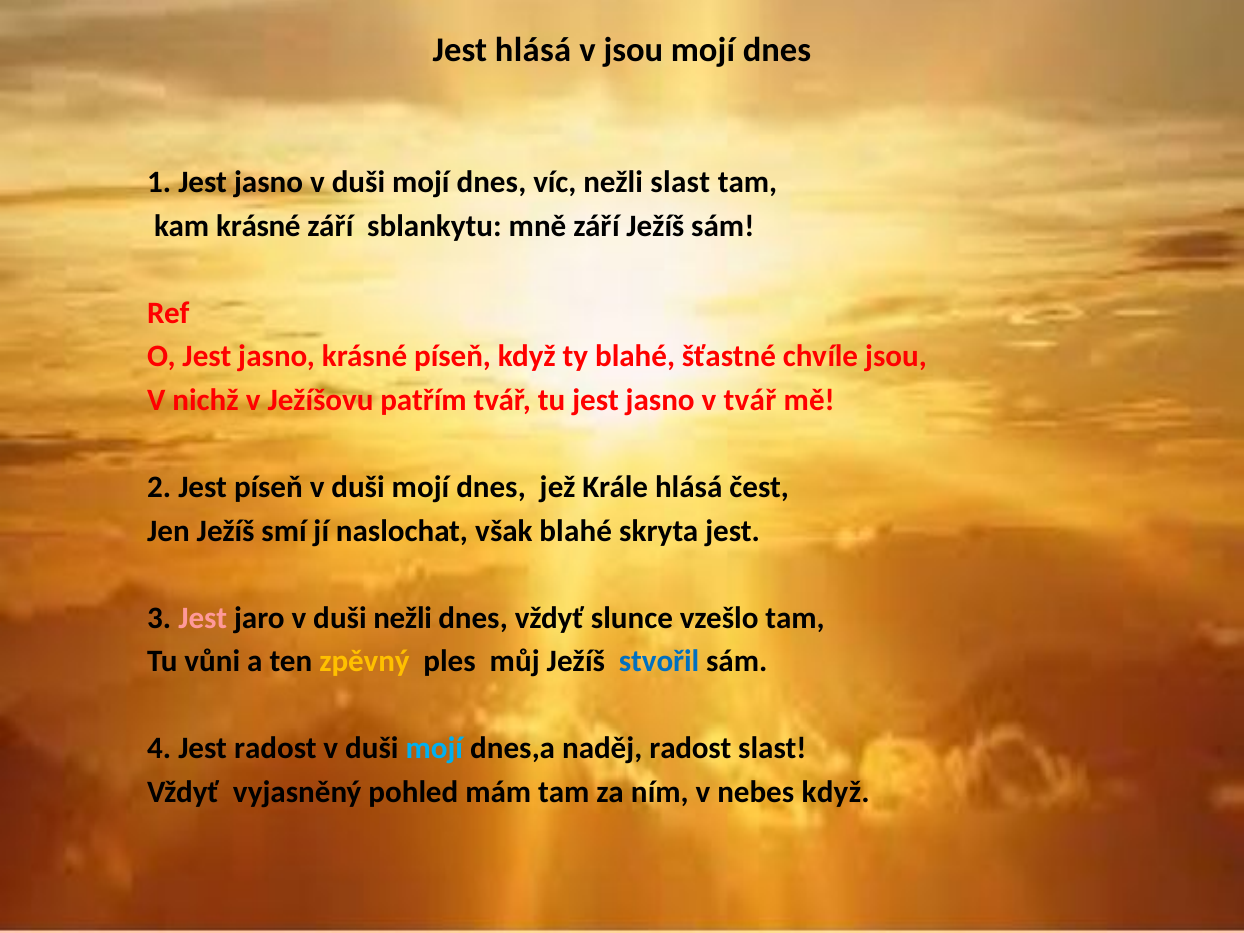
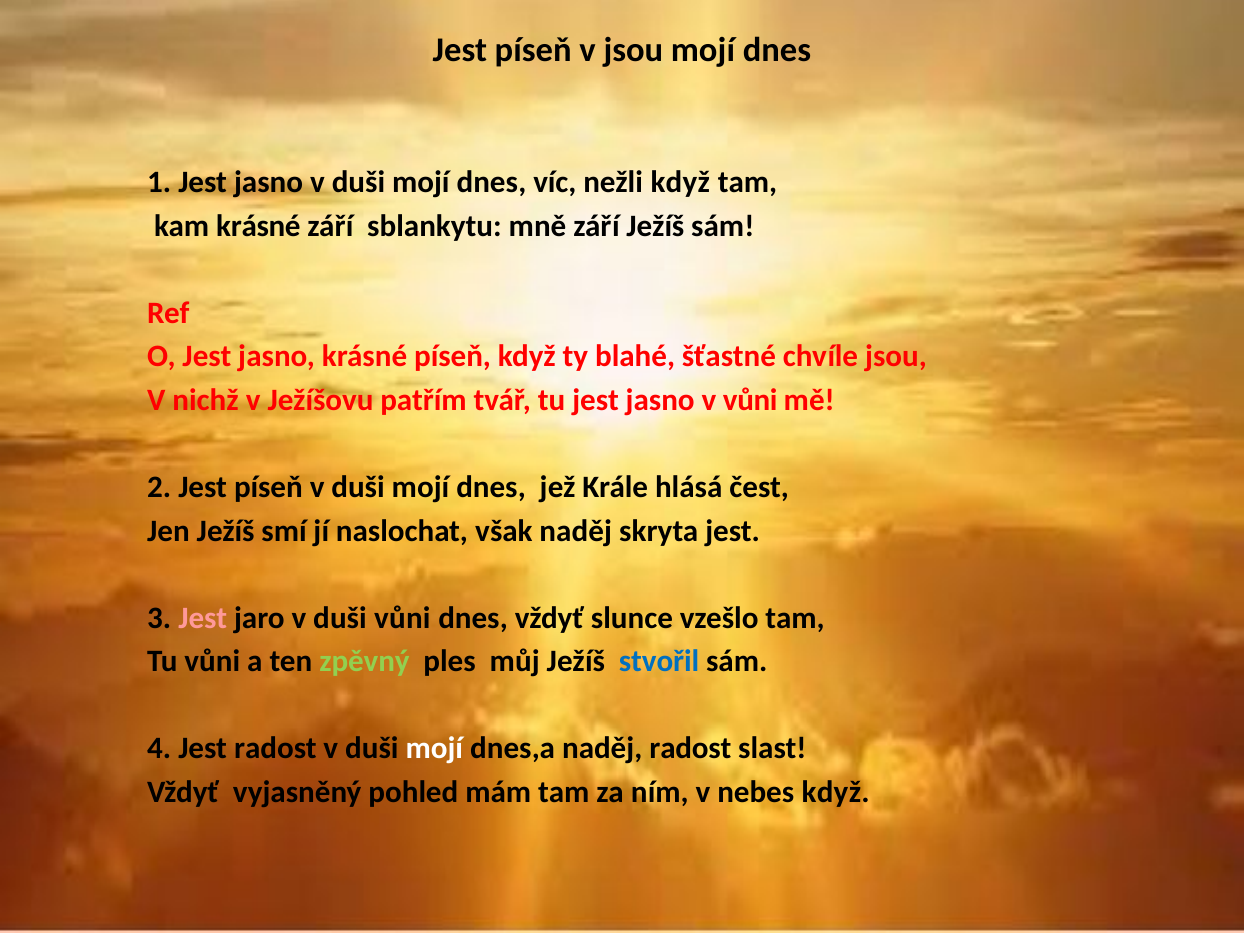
hlásá: hlásá -> píseň (533, 50)
nežli slast: slast -> když (680, 183)
v tvář: tvář -> vůni (750, 400)
však blahé: blahé -> naděj (576, 531)
duši nežli: nežli -> vůni (402, 618)
zpěvný colour: yellow -> light green (364, 661)
mojí colour: light blue -> white (434, 749)
